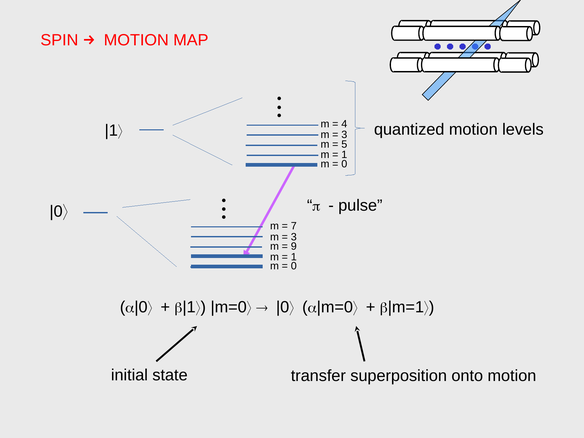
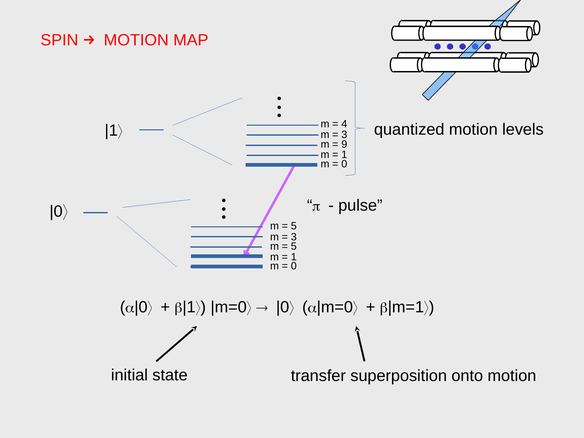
5: 5 -> 9 (344, 144)
7: 7 -> 5 (294, 226)
9: 9 -> 5 (294, 247)
